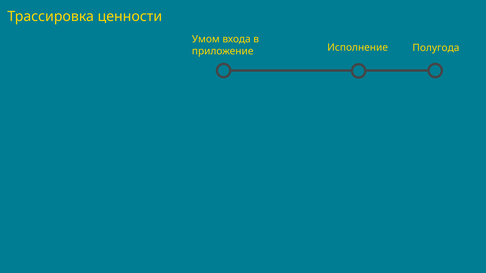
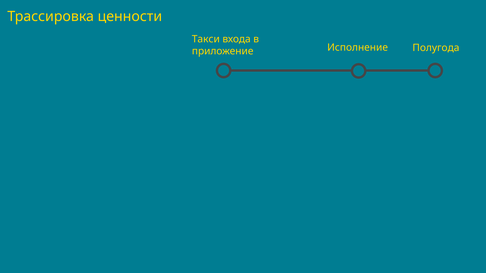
Умом: Умом -> Такси (206, 39)
